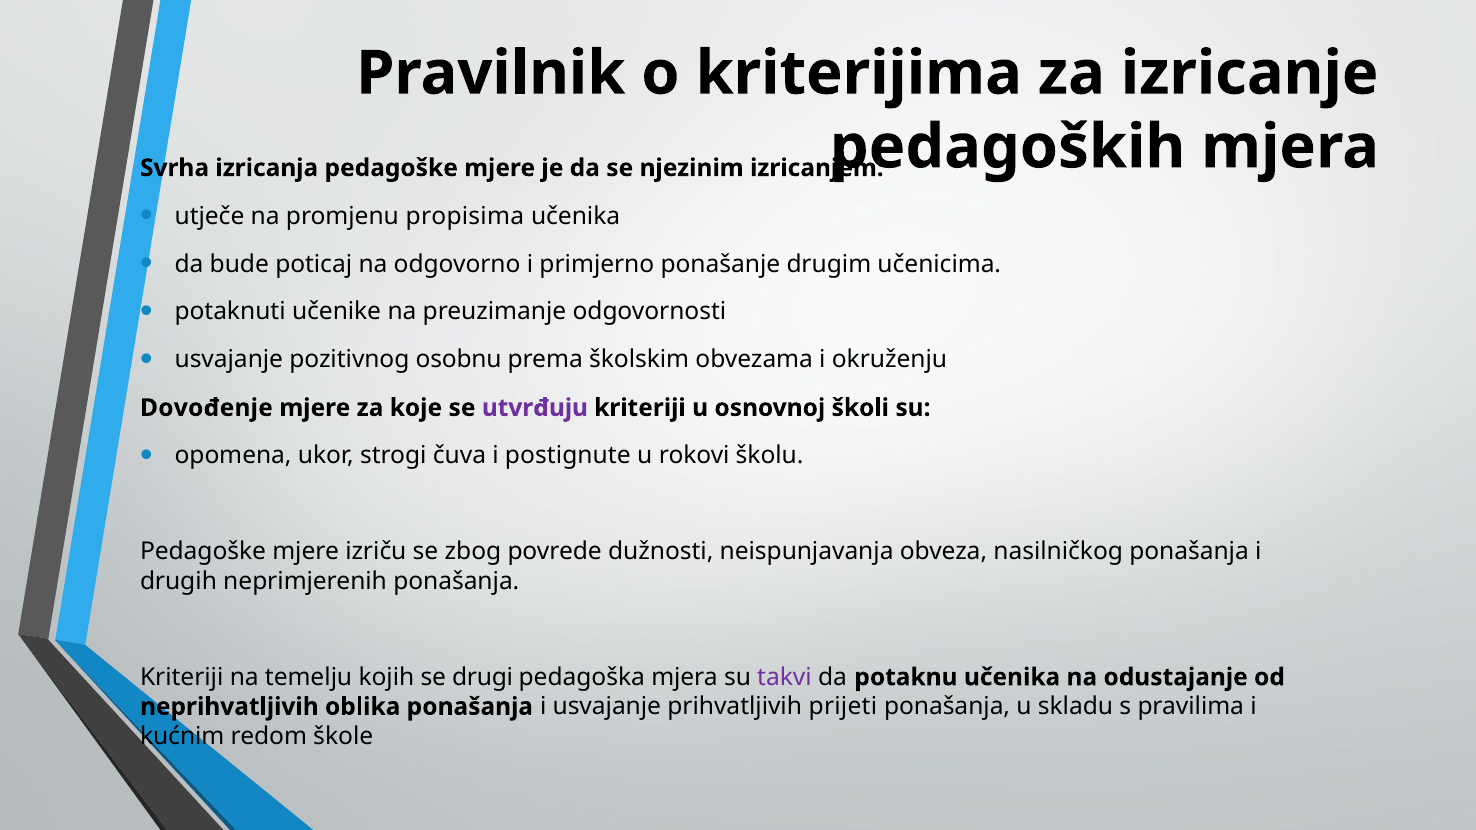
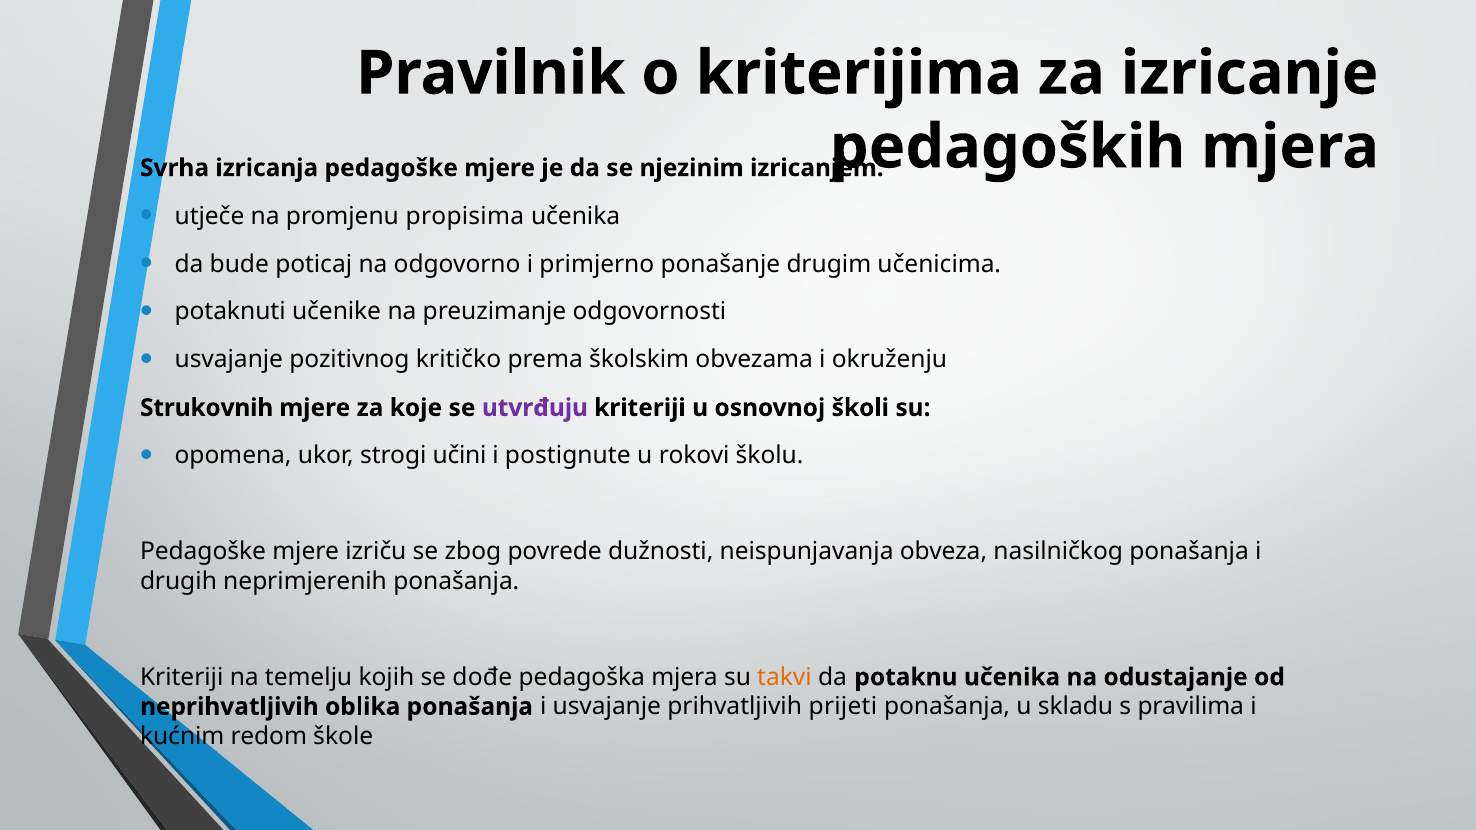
osobnu: osobnu -> kritičko (458, 360)
Dovođenje: Dovođenje -> Strukovnih (207, 408)
čuva: čuva -> učini (460, 456)
drugi: drugi -> dođe (482, 677)
takvi colour: purple -> orange (785, 677)
